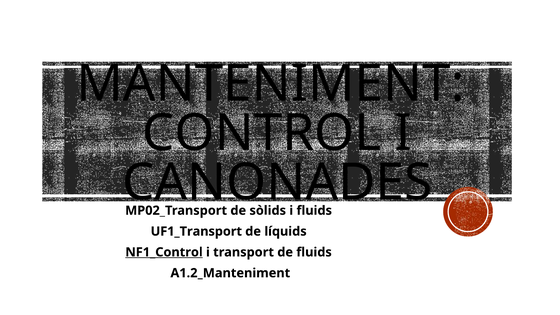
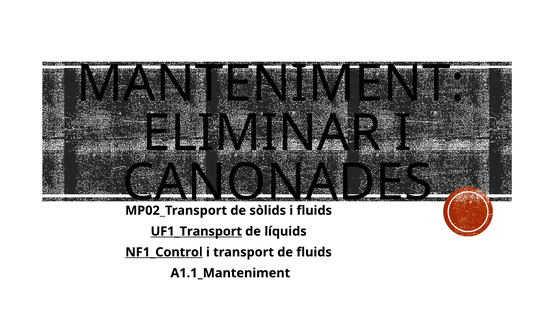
CONTROL: CONTROL -> ELIMINAR (262, 133)
UF1_Transport underline: none -> present (196, 231)
A1.2_Manteniment: A1.2_Manteniment -> A1.1_Manteniment (230, 273)
